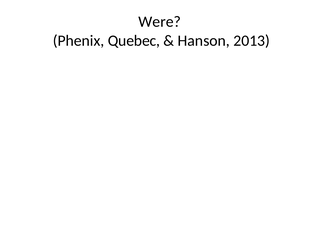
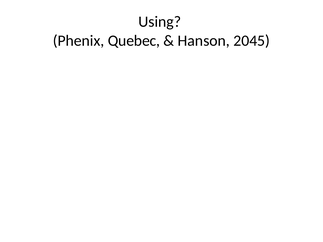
Were: Were -> Using (160, 22)
2013: 2013 -> 2045 (252, 41)
